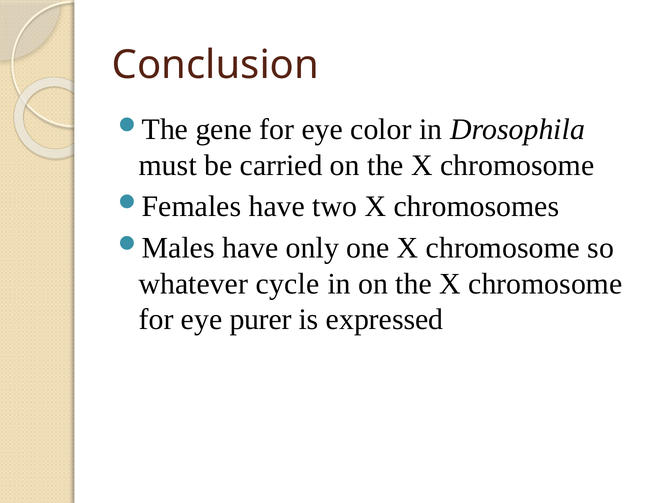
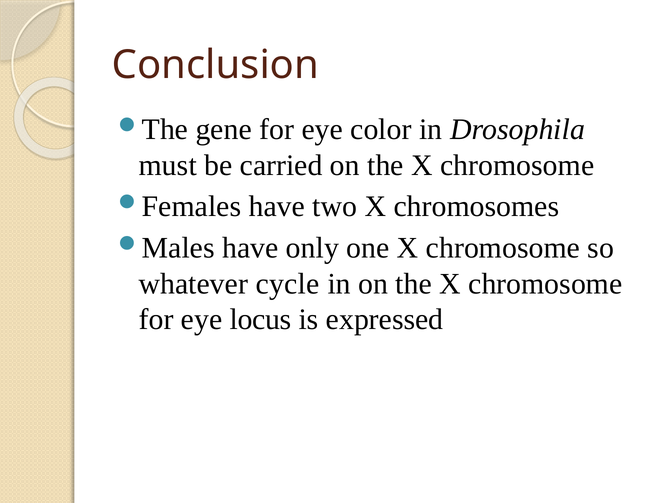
purer: purer -> locus (261, 320)
